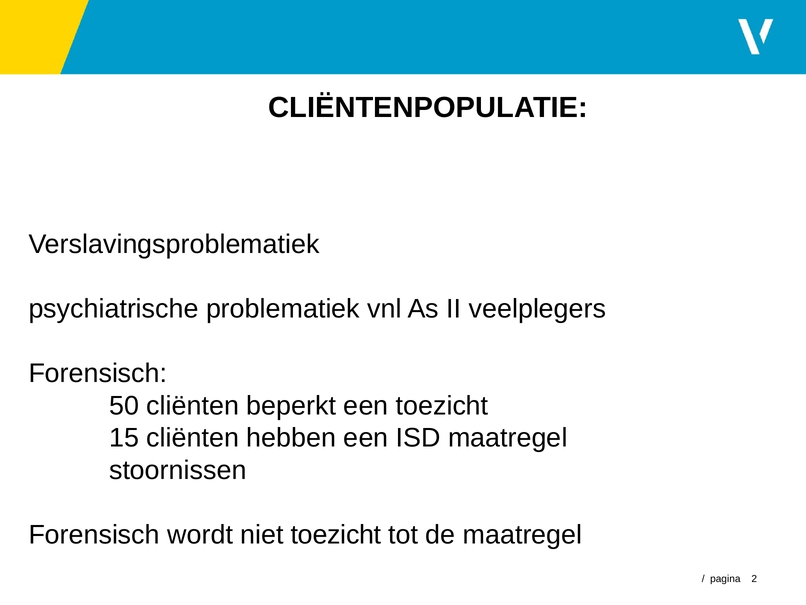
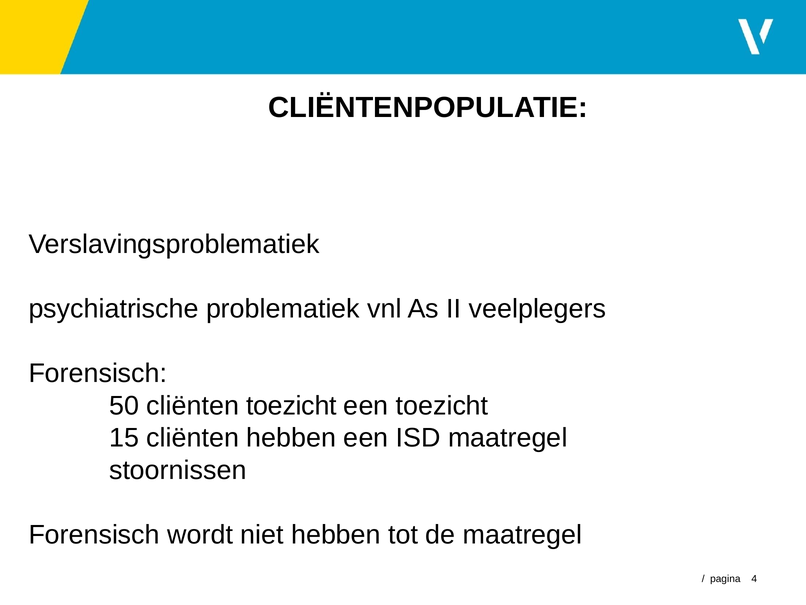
cliënten beperkt: beperkt -> toezicht (291, 405)
niet toezicht: toezicht -> hebben (336, 534)
2: 2 -> 4 (754, 578)
